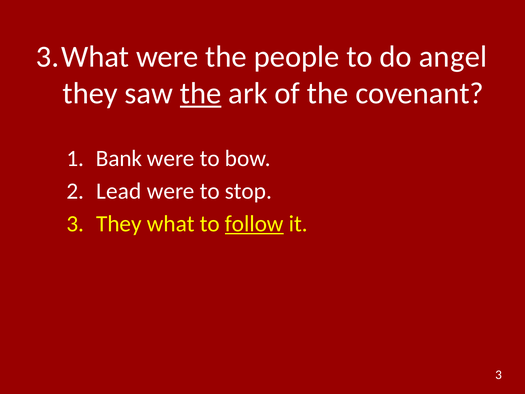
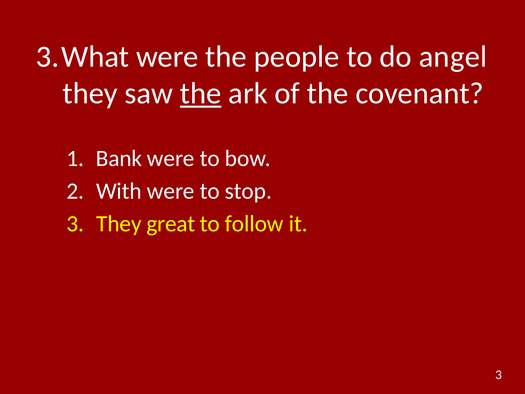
Lead: Lead -> With (119, 191)
what: what -> great (171, 224)
follow underline: present -> none (254, 224)
